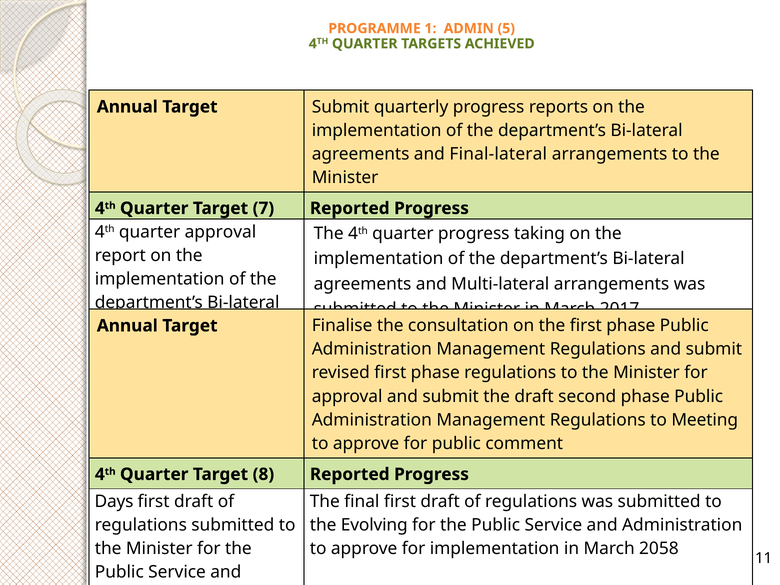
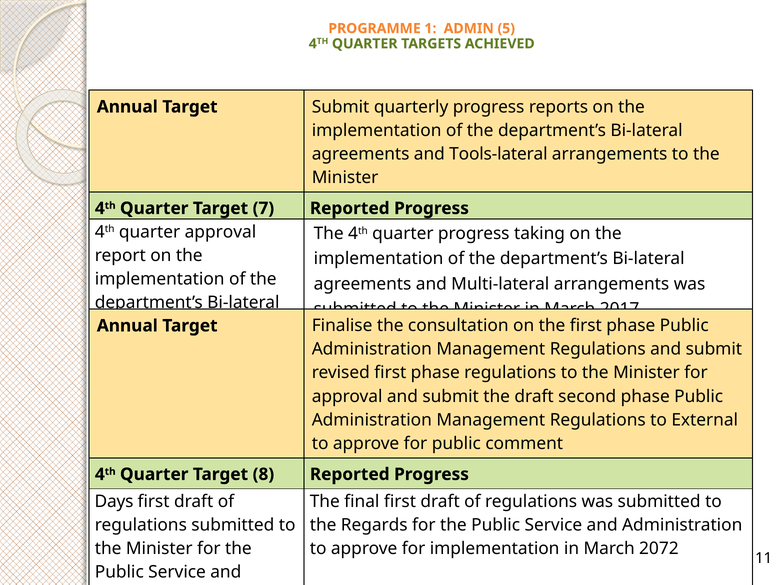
Final-lateral: Final-lateral -> Tools-lateral (498, 154)
Meeting: Meeting -> External (705, 420)
Evolving: Evolving -> Regards (374, 525)
2058: 2058 -> 2072 (659, 549)
